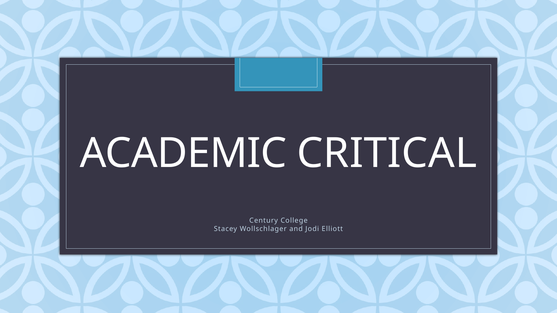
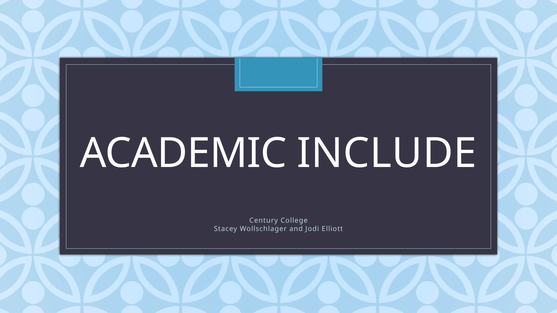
CRITICAL: CRITICAL -> INCLUDE (387, 153)
